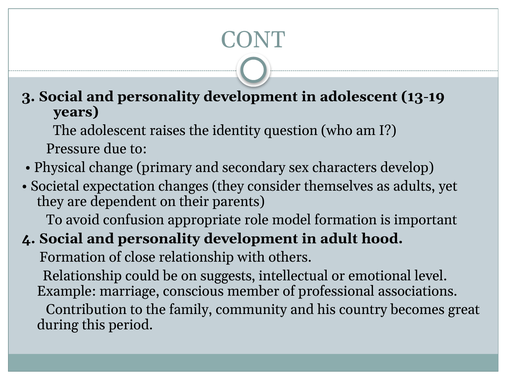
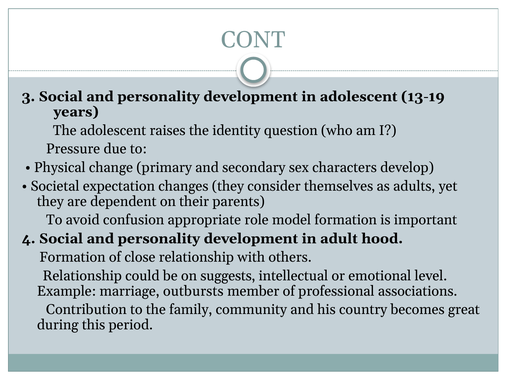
conscious: conscious -> outbursts (193, 291)
